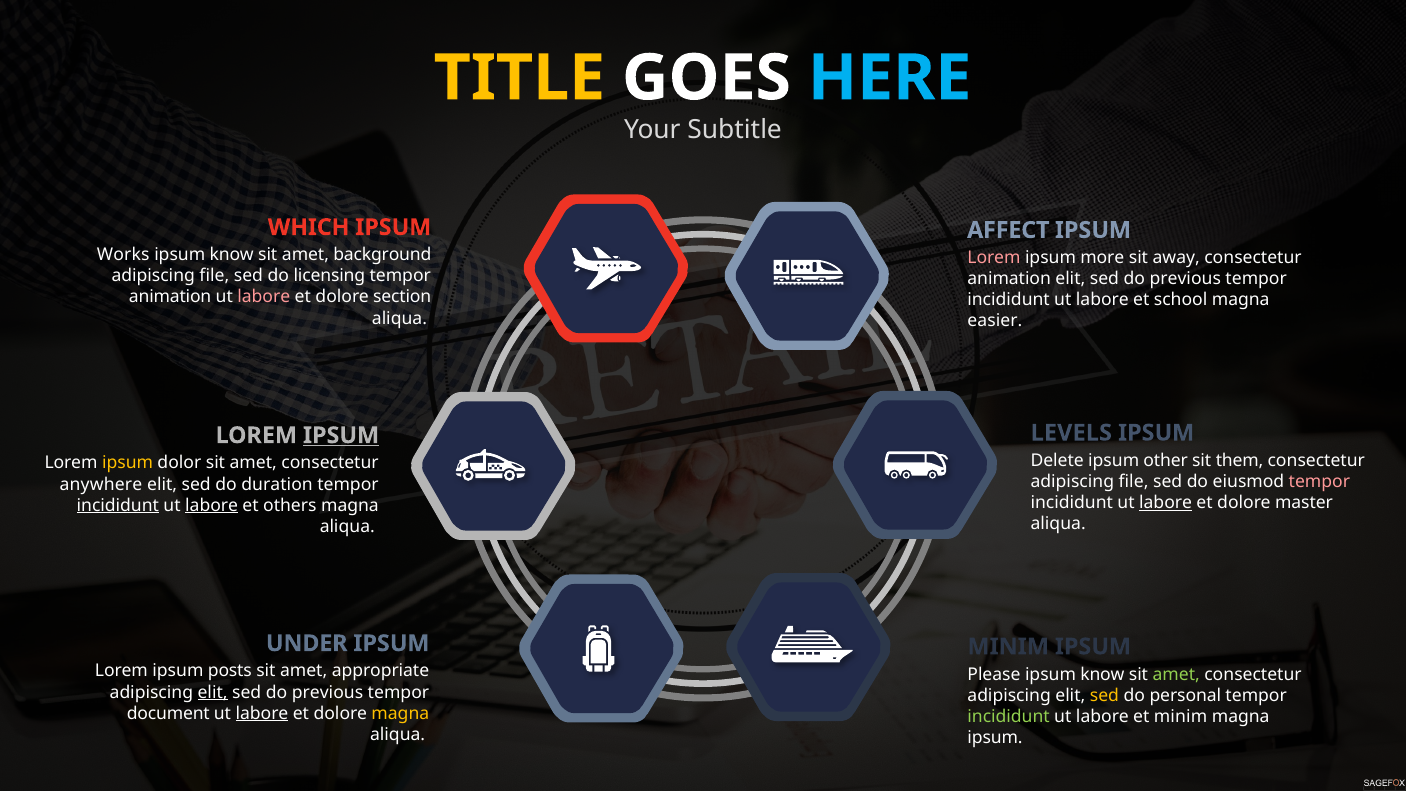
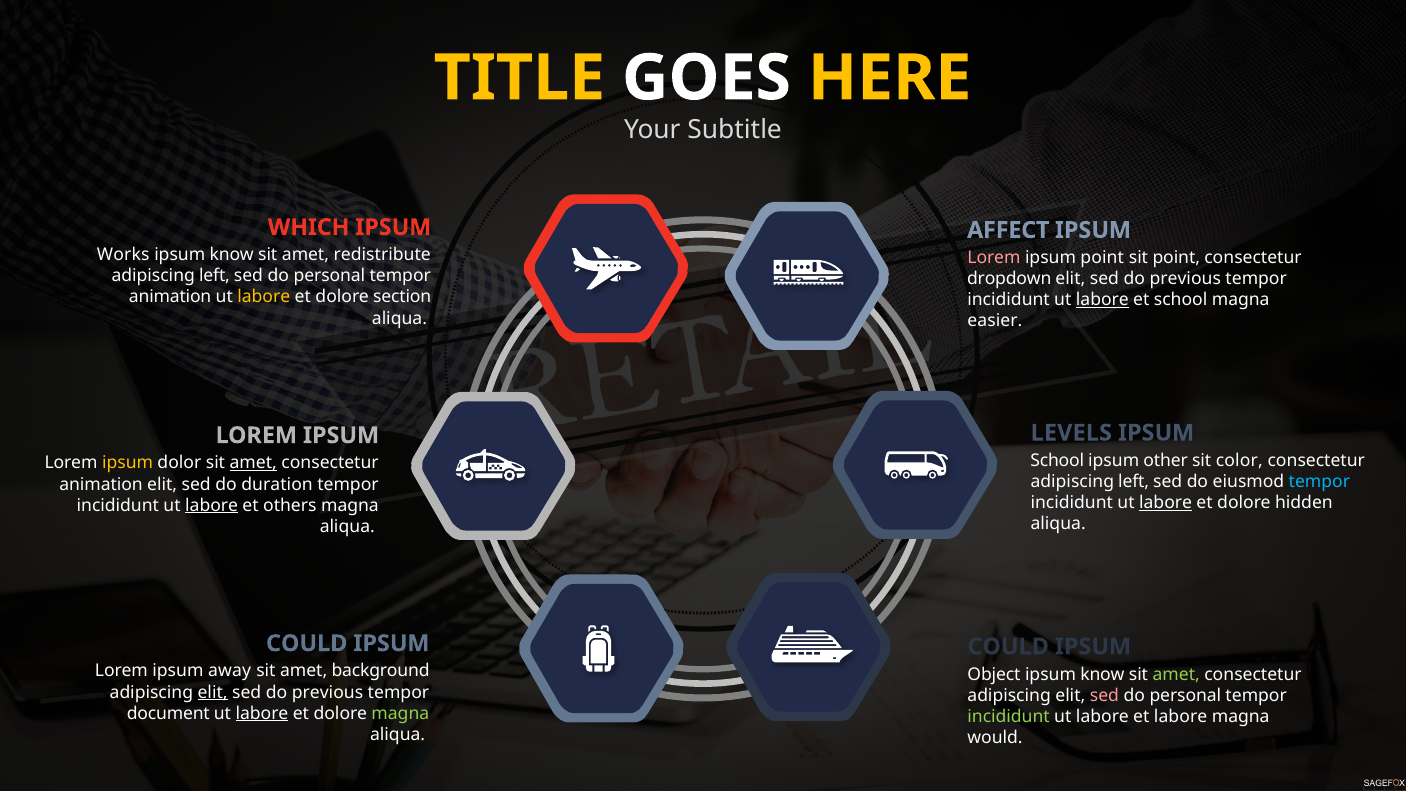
HERE colour: light blue -> yellow (890, 78)
background: background -> redistribute (382, 255)
ipsum more: more -> point (1102, 258)
sit away: away -> point (1176, 258)
file: file -> left (214, 276)
licensing: licensing -> personal (329, 276)
animation: animation -> dropdown (1009, 279)
labore colour: pink -> yellow (264, 297)
labore underline: none -> present (1102, 300)
IPSUM underline: present -> none (341, 435)
Delete: Delete -> School (1057, 460)
them: them -> color (1239, 460)
amet underline: none -> present (253, 463)
file: file -> left (1134, 482)
tempor colour: pink -> light blue (1319, 482)
anywhere: anywhere -> animation (101, 484)
master: master -> hidden (1304, 503)
incididunt underline: present -> none (118, 505)
UNDER: UNDER -> COULD (307, 643)
MINIM: MINIM -> COULD (1008, 647)
posts: posts -> away (230, 671)
appropriate: appropriate -> background (381, 671)
Please: Please -> Object (994, 674)
sed colour: yellow -> pink (1104, 695)
magna colour: yellow -> light green (400, 713)
et minim: minim -> labore (1181, 716)
ipsum: ipsum -> would (995, 737)
